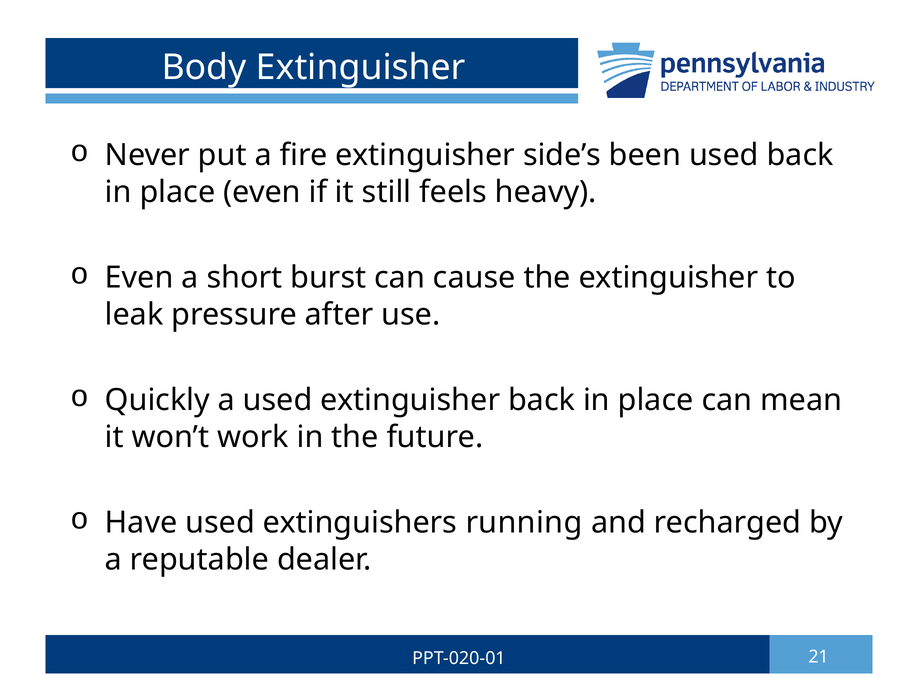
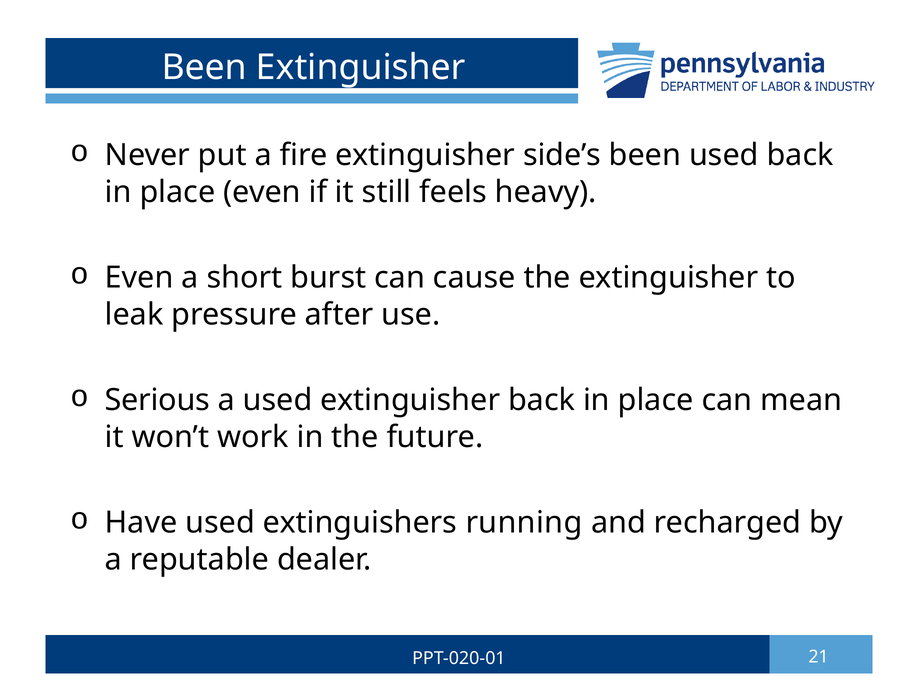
Body: Body -> Been (204, 67)
Quickly: Quickly -> Serious (157, 400)
